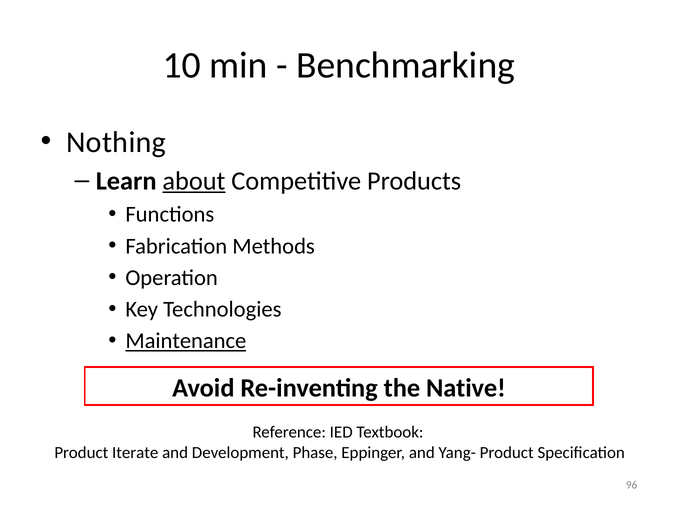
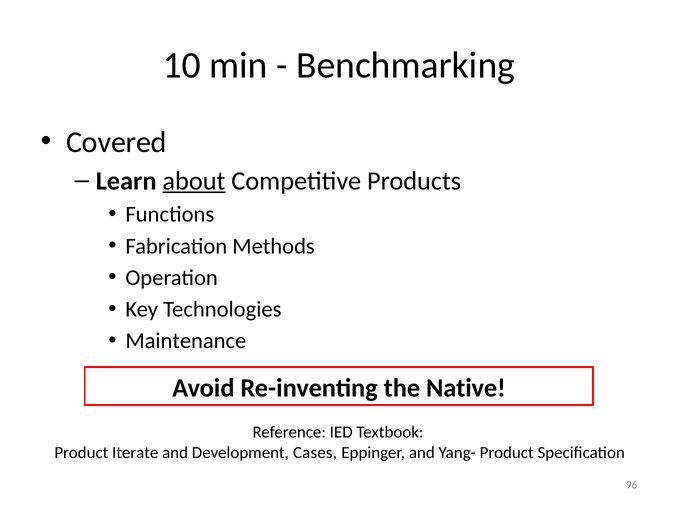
Nothing: Nothing -> Covered (116, 142)
Maintenance underline: present -> none (186, 341)
Phase: Phase -> Cases (315, 453)
